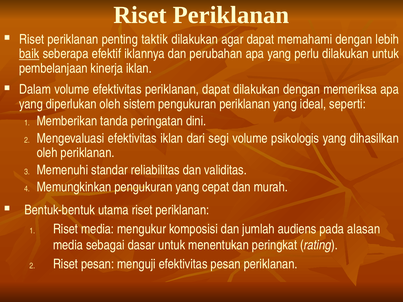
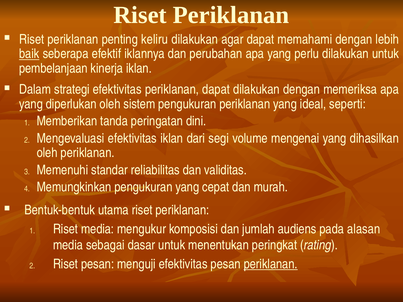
taktik: taktik -> keliru (155, 39)
Dalam volume: volume -> strategi (72, 90)
psikologis: psikologis -> mengenai (295, 139)
periklanan underline: none -> present (271, 264)
